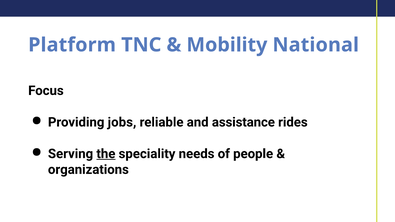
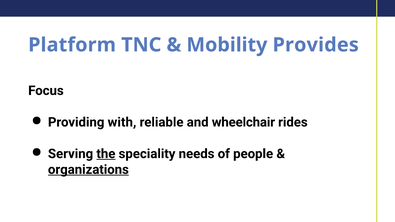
National: National -> Provides (316, 45)
jobs: jobs -> with (122, 122)
assistance: assistance -> wheelchair (243, 122)
organizations underline: none -> present (88, 170)
